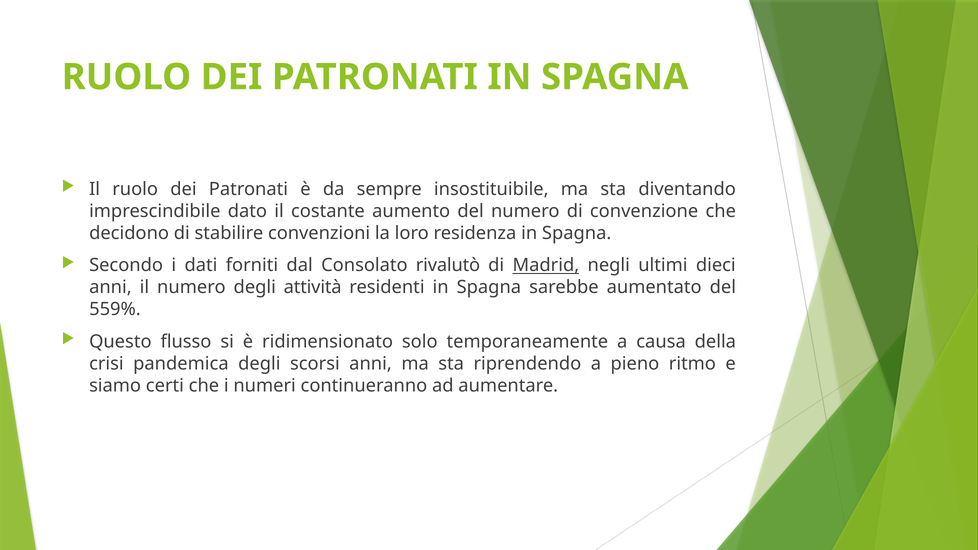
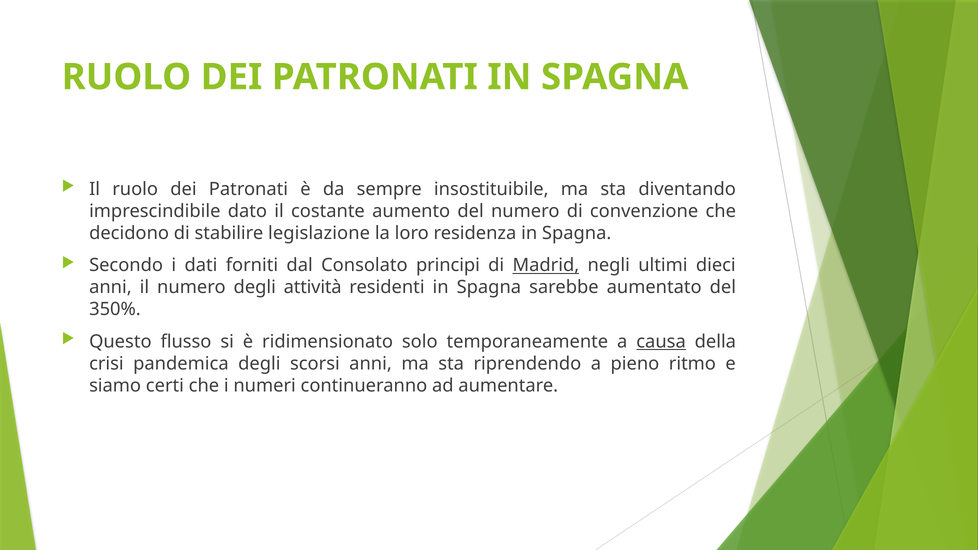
convenzioni: convenzioni -> legislazione (319, 233)
rivalutò: rivalutò -> principi (448, 265)
559%: 559% -> 350% (115, 309)
causa underline: none -> present (661, 342)
